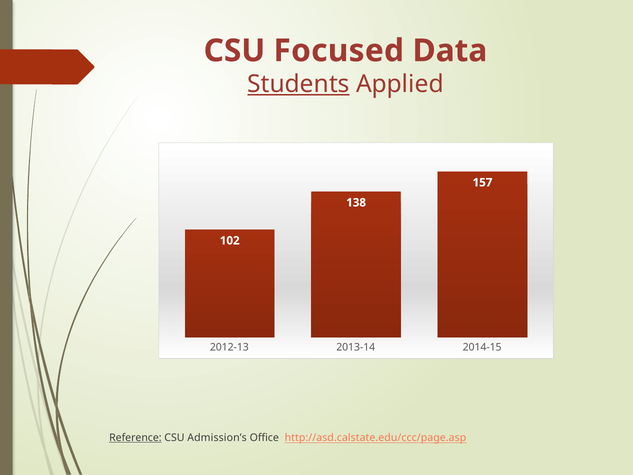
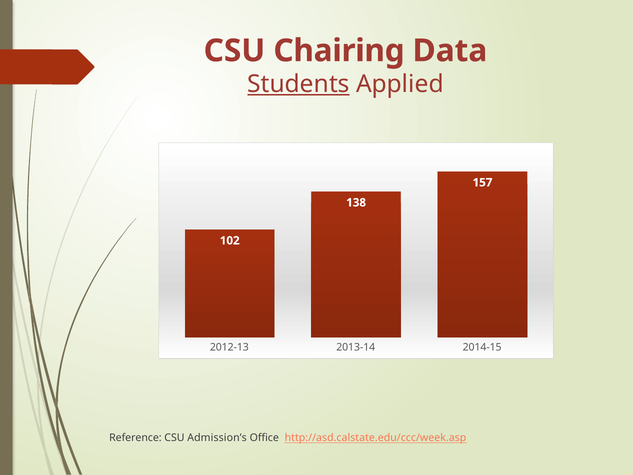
Focused: Focused -> Chairing (339, 51)
Reference underline: present -> none (135, 438)
http://asd.calstate.edu/ccc/page.asp: http://asd.calstate.edu/ccc/page.asp -> http://asd.calstate.edu/ccc/week.asp (375, 438)
